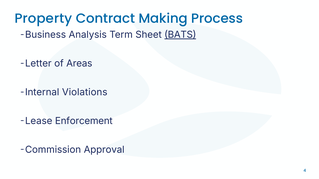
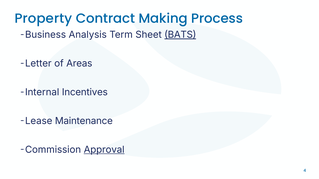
Violations: Violations -> Incentives (85, 92)
Enforcement: Enforcement -> Maintenance (84, 121)
Approval underline: none -> present (104, 150)
